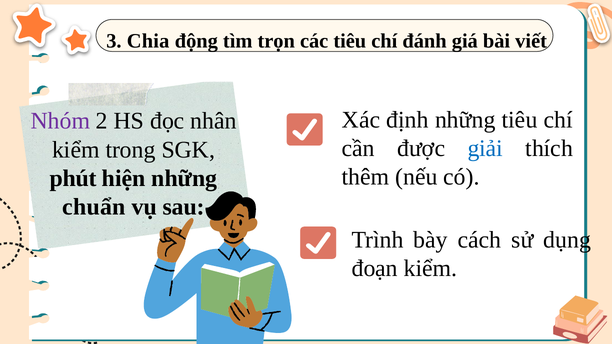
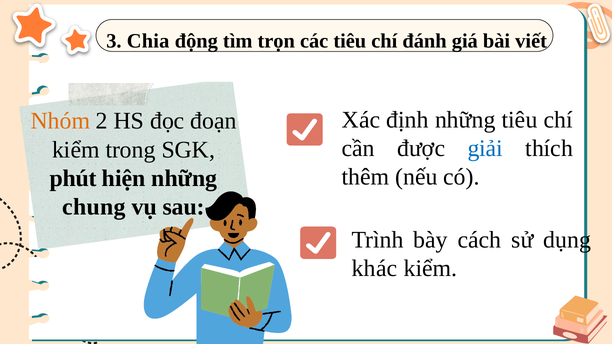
Nhóm colour: purple -> orange (60, 121)
nhân: nhân -> đoạn (213, 121)
chuẩn: chuẩn -> chung (94, 207)
đoạn: đoạn -> khác (375, 269)
